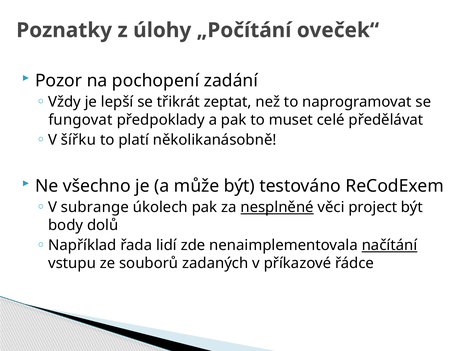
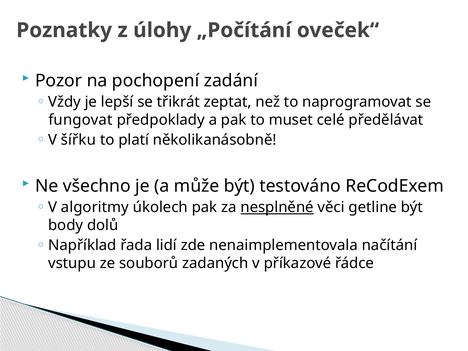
subrange: subrange -> algoritmy (95, 207)
project: project -> getline (373, 207)
načítání underline: present -> none (390, 245)
